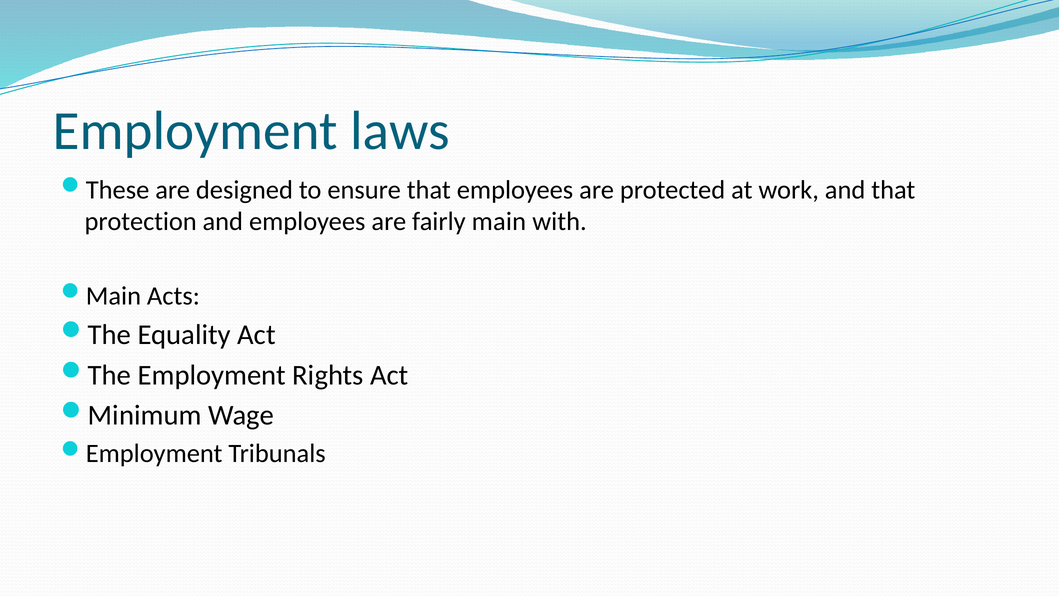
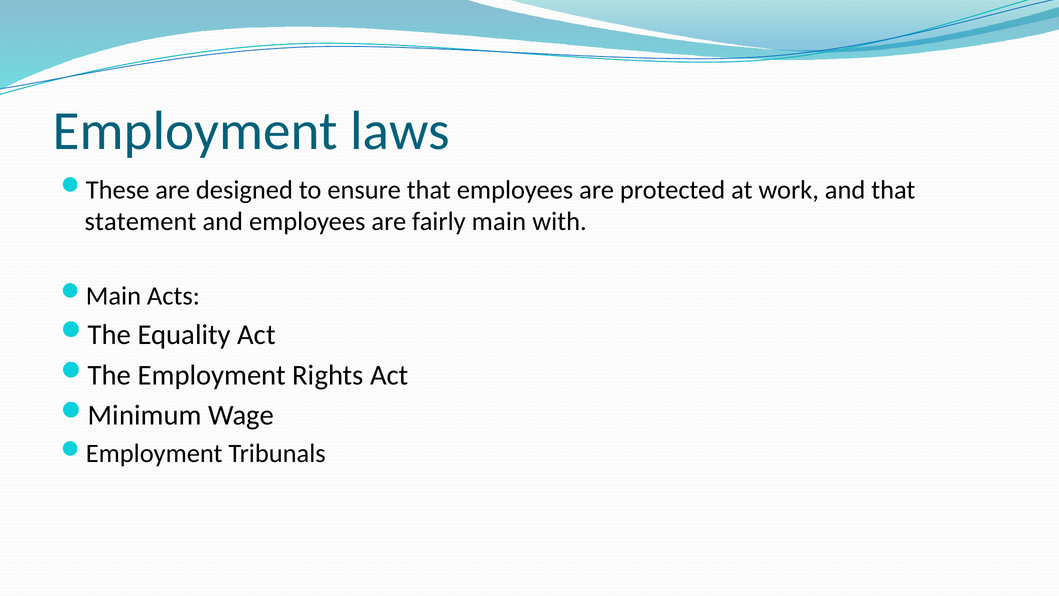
protection: protection -> statement (141, 222)
